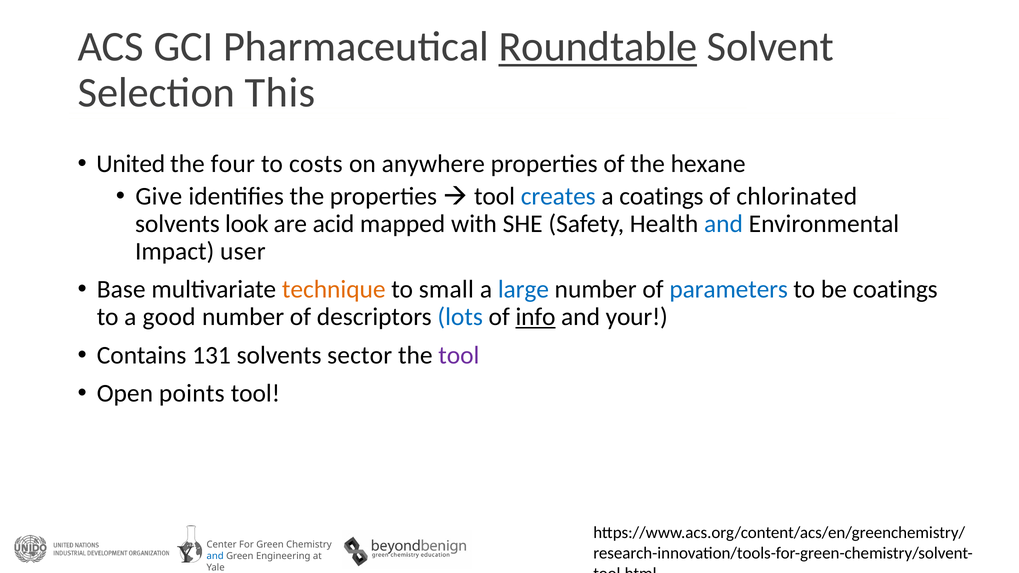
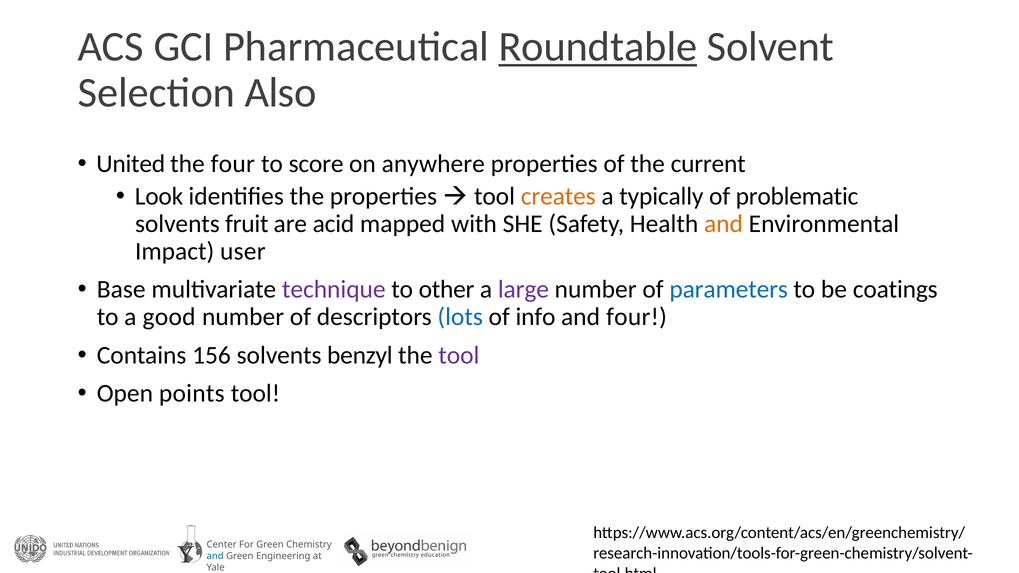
This: This -> Also (281, 93)
costs: costs -> score (316, 164)
hexane: hexane -> current (708, 164)
Give: Give -> Look (159, 196)
creates colour: blue -> orange (558, 196)
a coatings: coatings -> typically (661, 196)
chlorinated: chlorinated -> problematic (797, 196)
look: look -> fruit (247, 224)
and colour: blue -> orange (724, 224)
technique colour: orange -> purple (334, 290)
small: small -> other (447, 290)
large colour: blue -> purple (523, 290)
info underline: present -> none (536, 317)
and your: your -> four (637, 317)
131: 131 -> 156 (212, 355)
sector: sector -> benzyl (360, 355)
